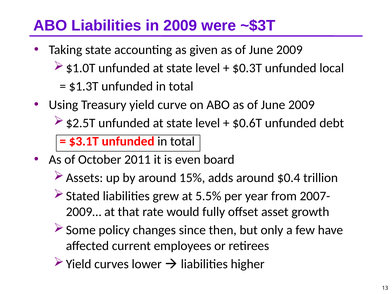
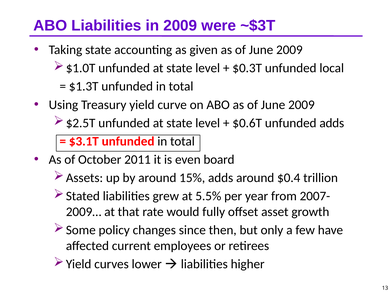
unfunded debt: debt -> adds (332, 123)
